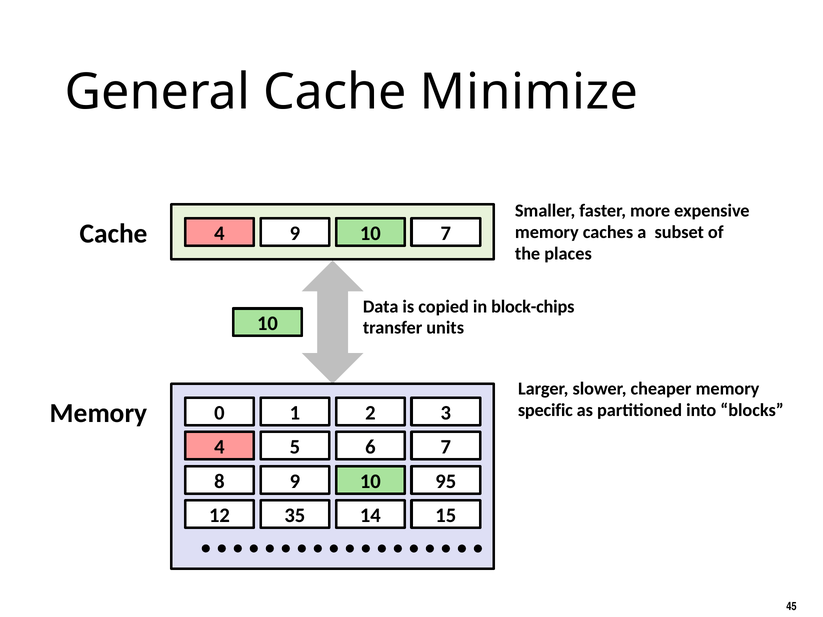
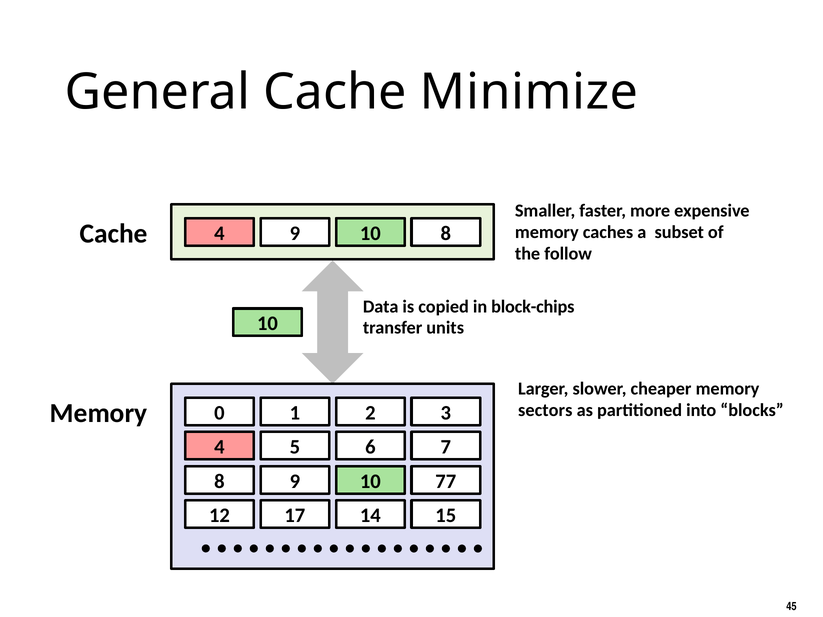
7: 7 -> 8 (446, 233)
places: places -> follow (568, 254)
specific: specific -> sectors (545, 410)
95: 95 -> 77 (446, 482)
35: 35 -> 17 (295, 516)
